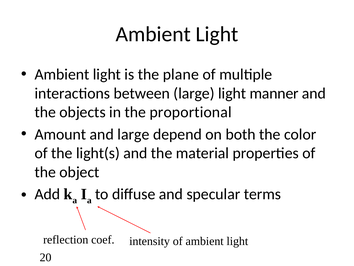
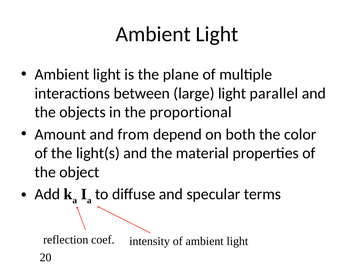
manner: manner -> parallel (274, 93)
and large: large -> from (133, 134)
